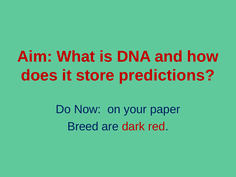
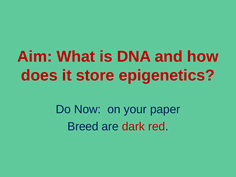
predictions: predictions -> epigenetics (167, 75)
